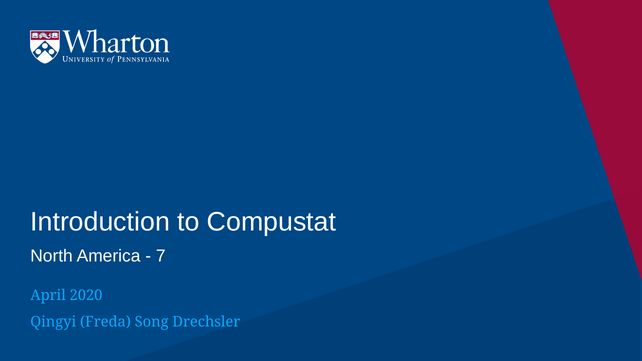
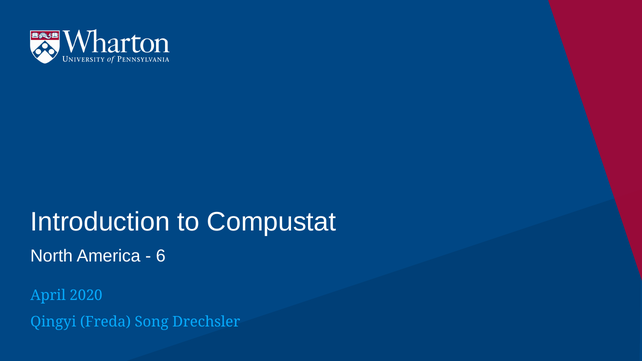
7: 7 -> 6 (161, 256)
